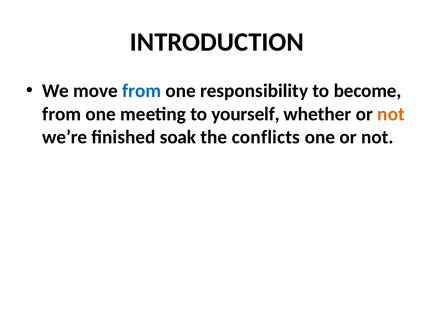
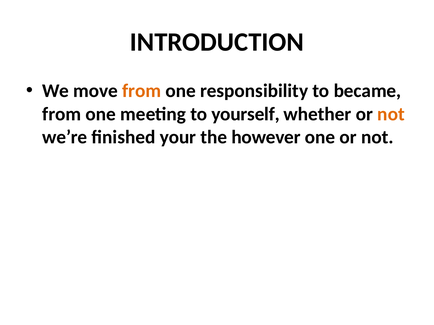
from colour: blue -> orange (142, 91)
become: become -> became (367, 91)
soak: soak -> your (178, 137)
conflicts: conflicts -> however (266, 137)
